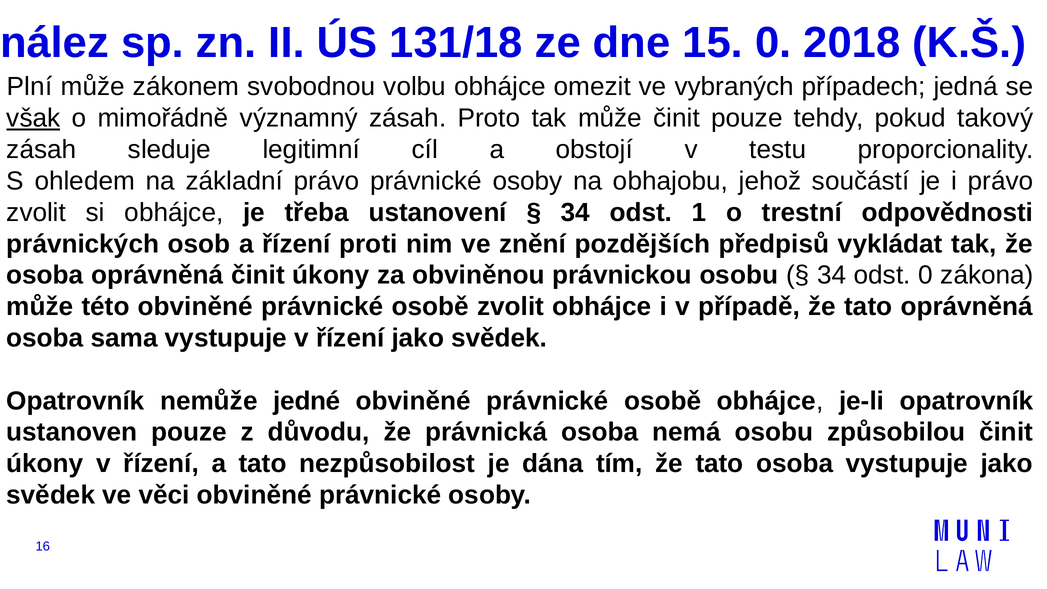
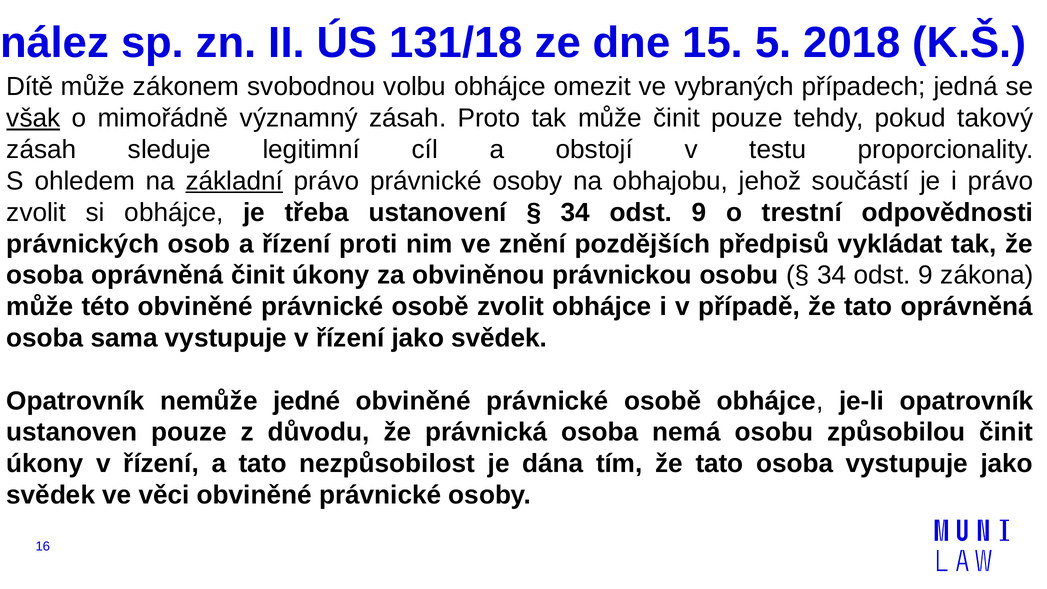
15 0: 0 -> 5 (773, 43)
Plní: Plní -> Dítě (30, 87)
základní underline: none -> present (234, 181)
1: 1 -> 9 (699, 212)
0: 0 -> 9 (926, 275)
